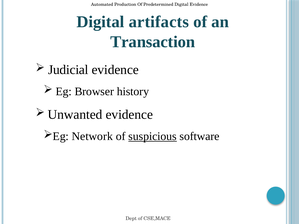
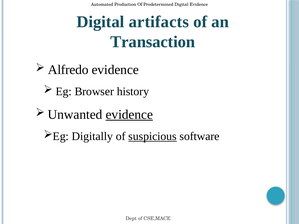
Judicial: Judicial -> Alfredo (68, 70)
evidence underline: none -> present (129, 115)
Network: Network -> Digitally (92, 136)
